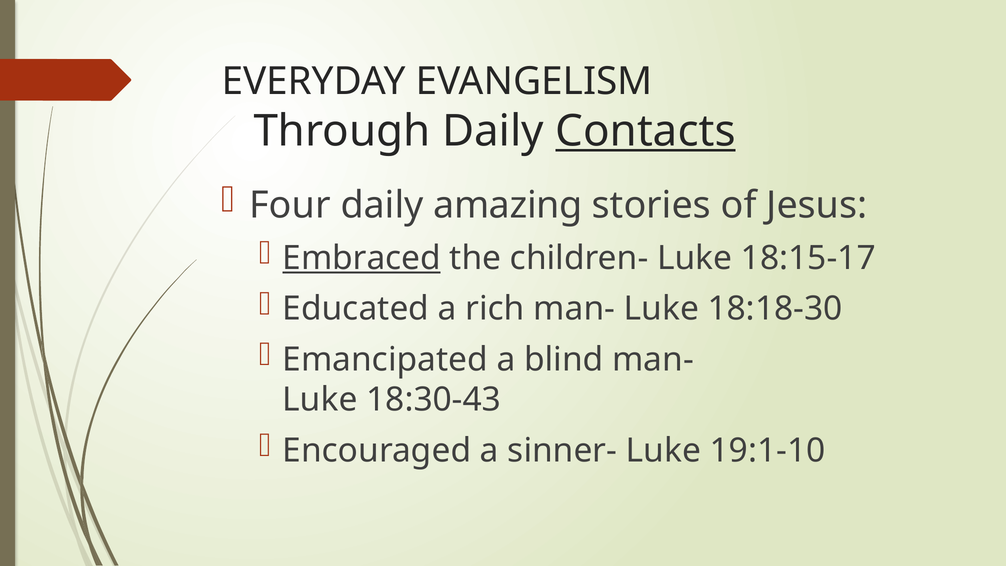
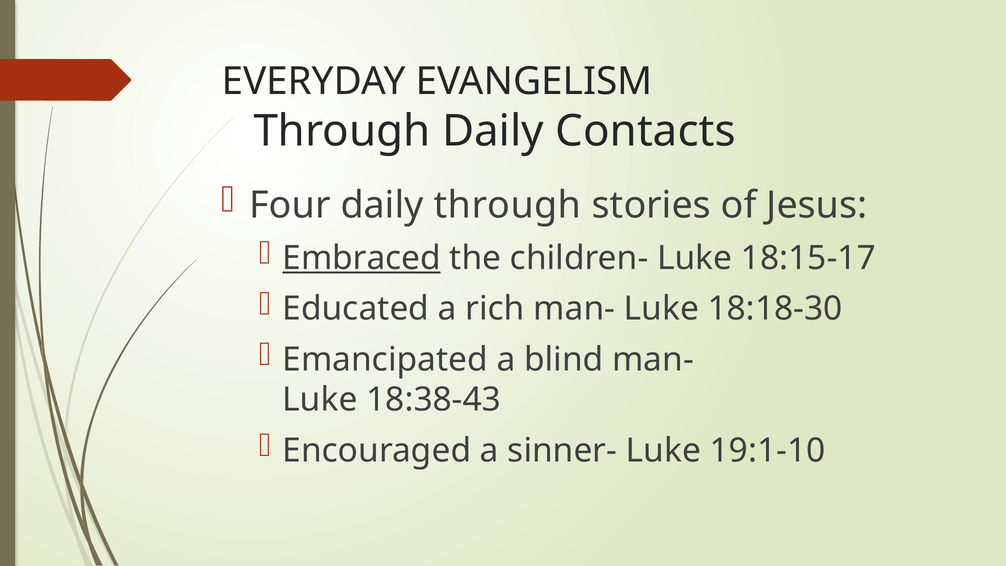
Contacts underline: present -> none (646, 131)
daily amazing: amazing -> through (508, 205)
18:30-43: 18:30-43 -> 18:38-43 (434, 400)
